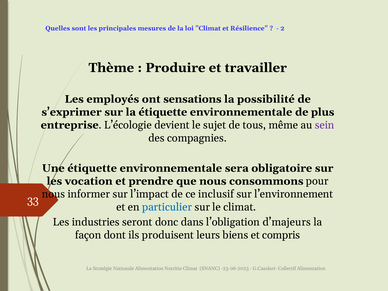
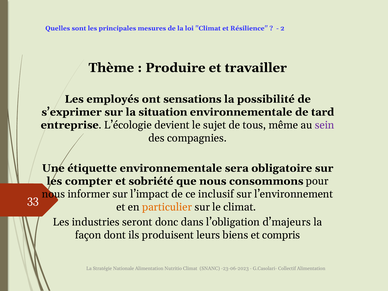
la étiquette: étiquette -> situation (163, 112)
plus: plus -> tard (323, 112)
vocation: vocation -> compter (89, 181)
prendre: prendre -> sobriété (151, 181)
particulier colour: blue -> orange (167, 207)
